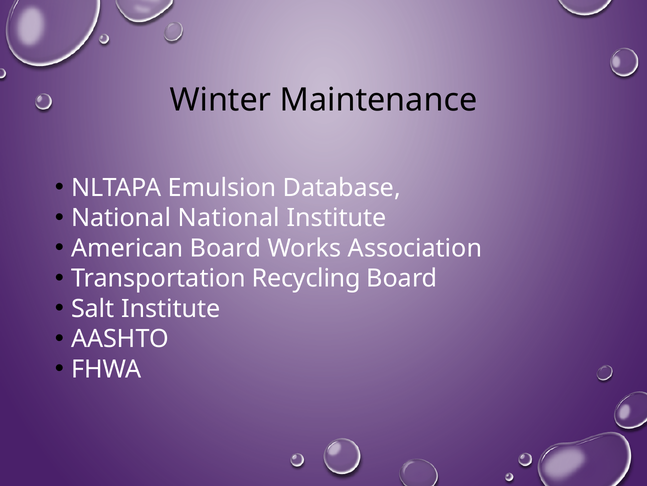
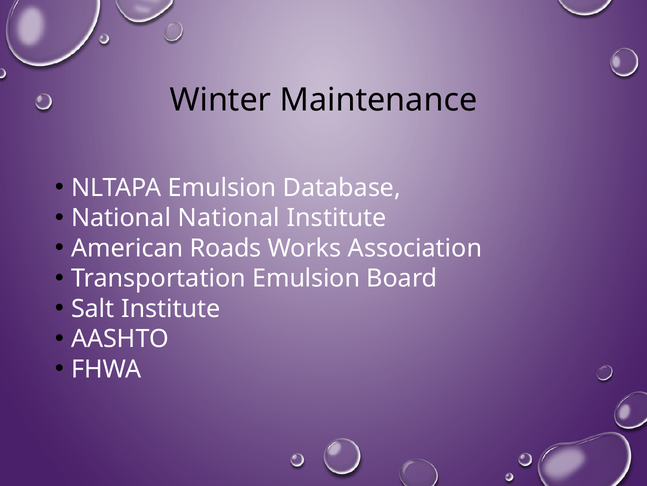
American Board: Board -> Roads (226, 248)
Transportation Recycling: Recycling -> Emulsion (306, 278)
